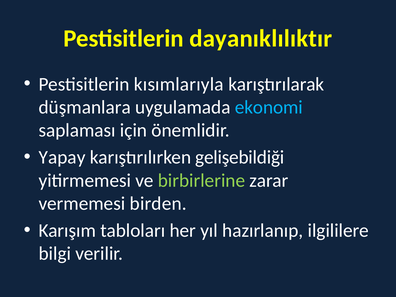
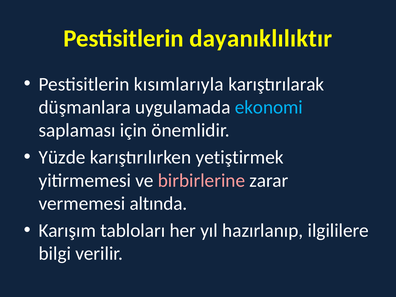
Yapay: Yapay -> Yüzde (62, 157)
gelişebildiği: gelişebildiği -> yetiştirmek (240, 157)
birbirlerine colour: light green -> pink (201, 180)
birden: birden -> altında (158, 204)
